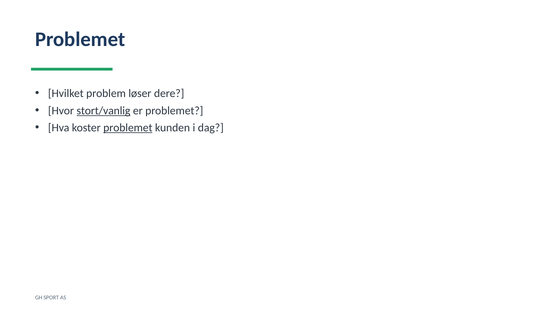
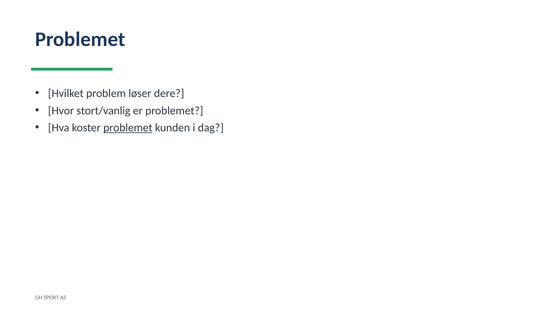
stort/vanlig underline: present -> none (103, 111)
